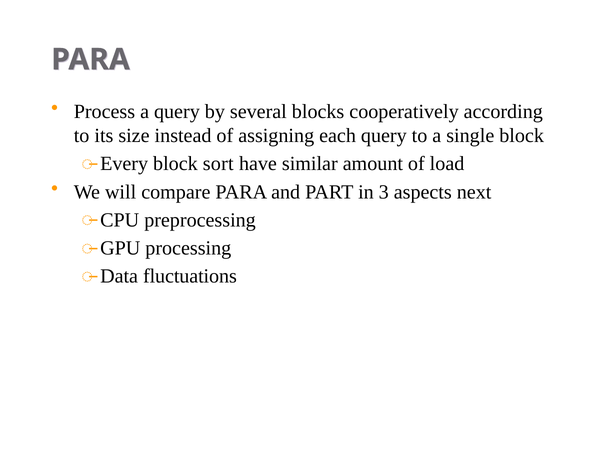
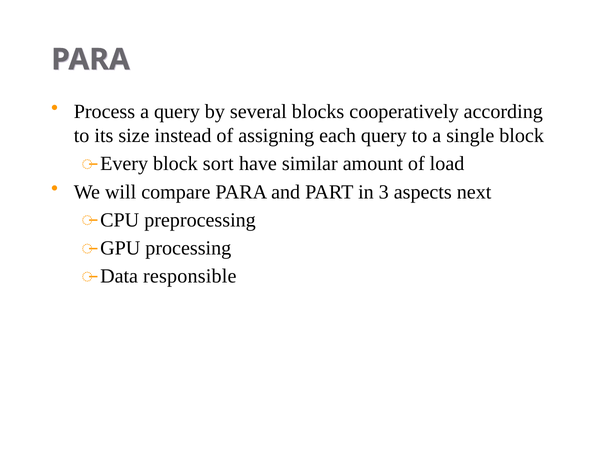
fluctuations: fluctuations -> responsible (190, 276)
